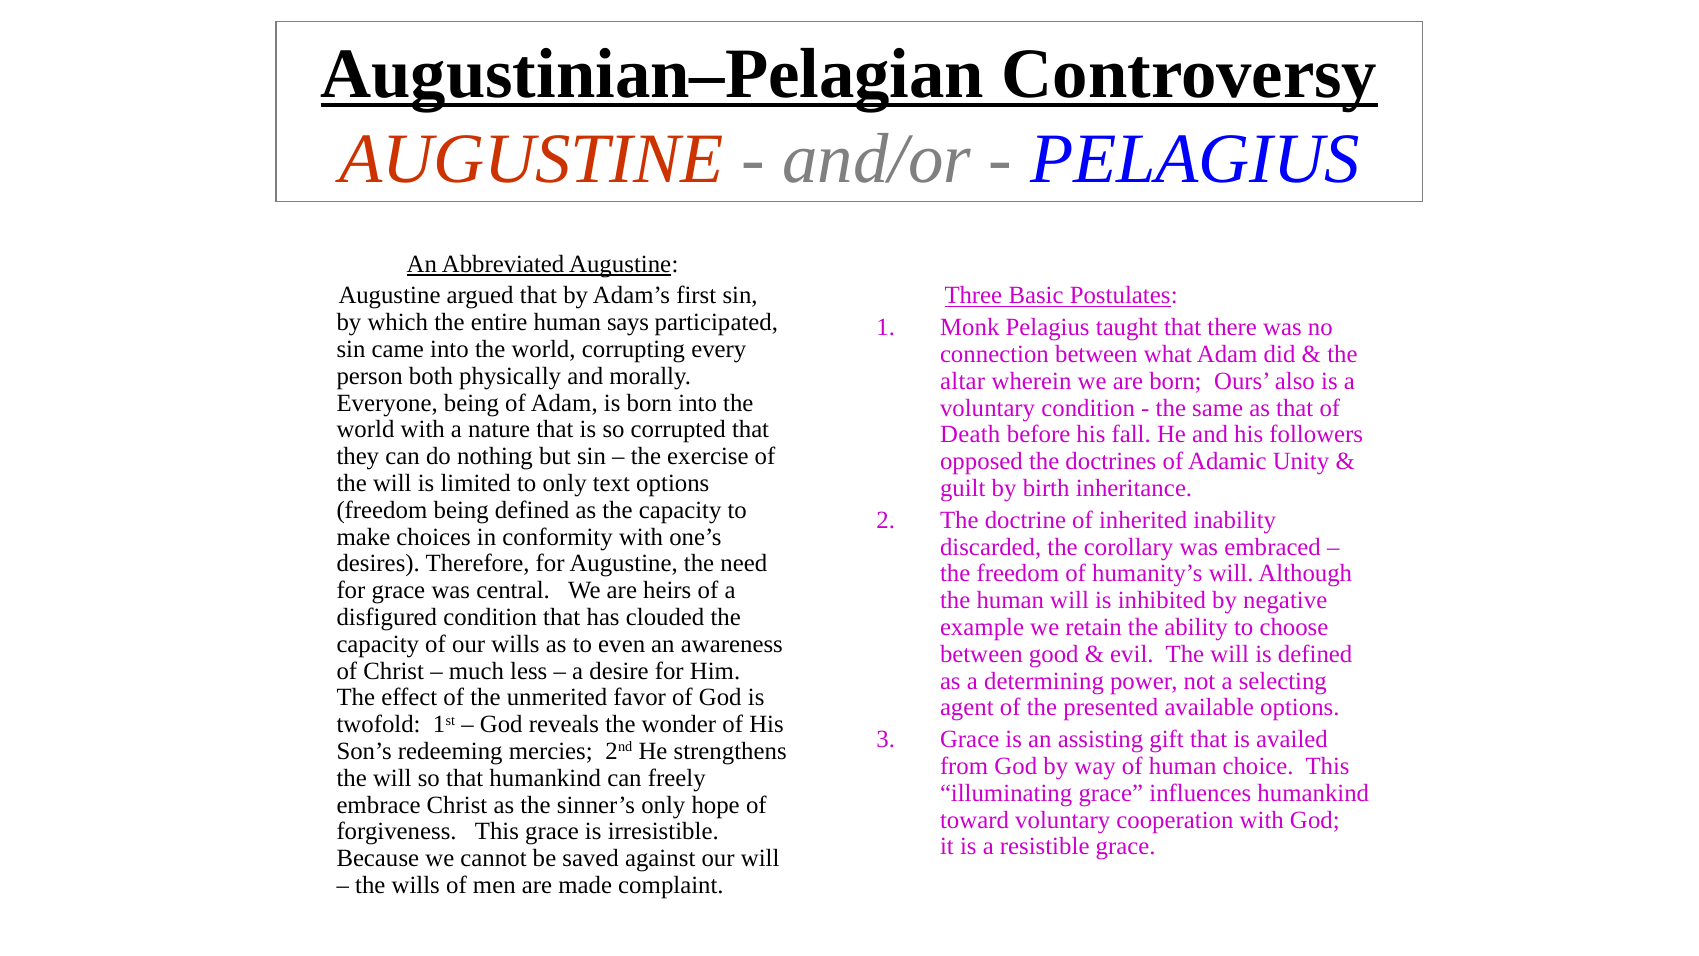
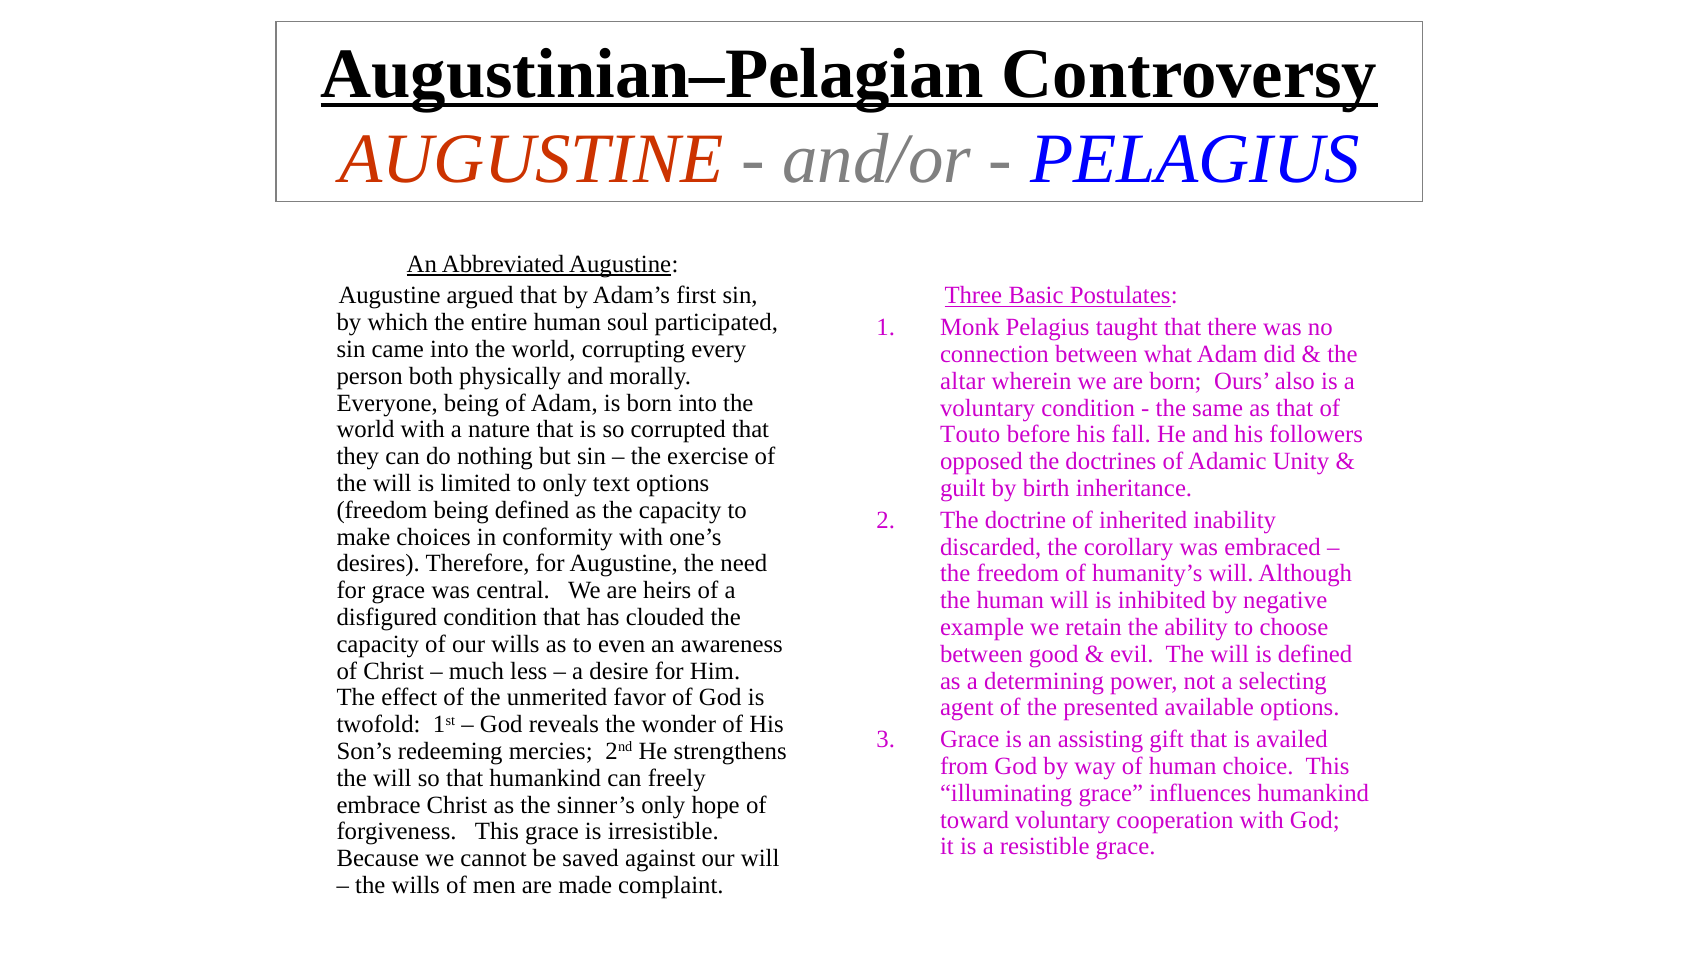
says: says -> soul (628, 322)
Death: Death -> Touto (970, 435)
